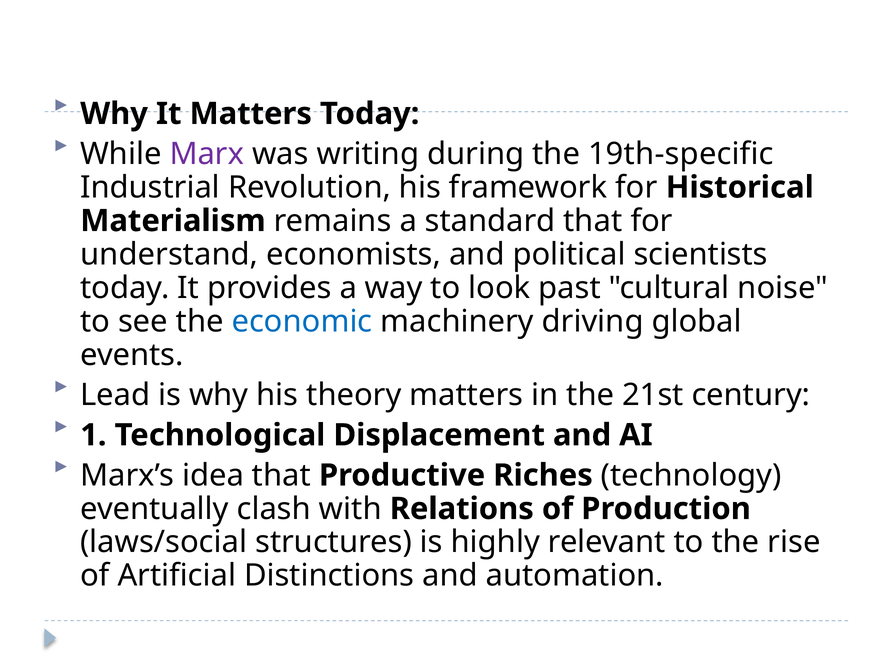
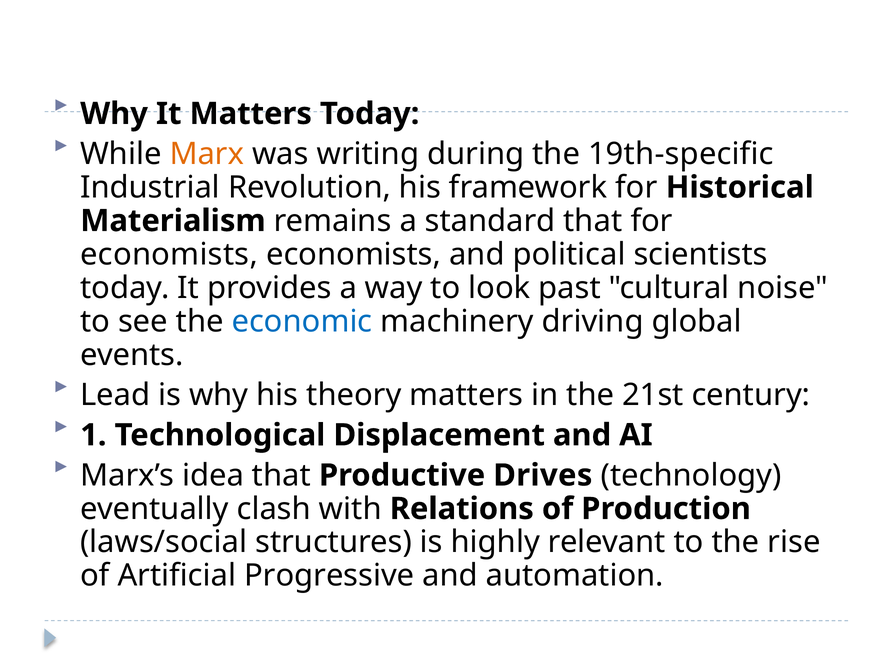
Marx colour: purple -> orange (207, 154)
understand: understand -> economists (169, 254)
Riches: Riches -> Drives (543, 475)
Distinctions: Distinctions -> Progressive (329, 576)
